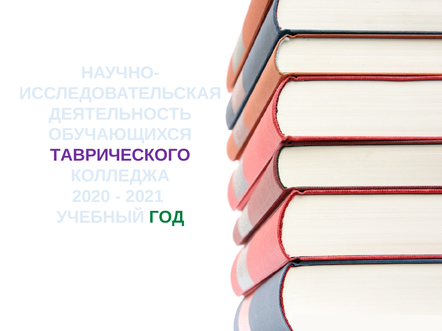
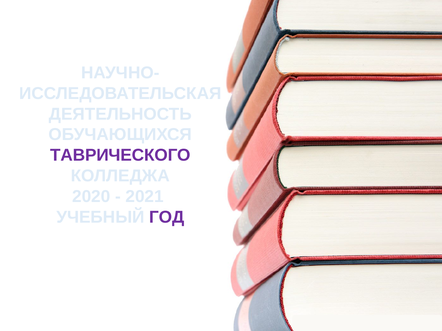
ГОД colour: green -> purple (167, 217)
